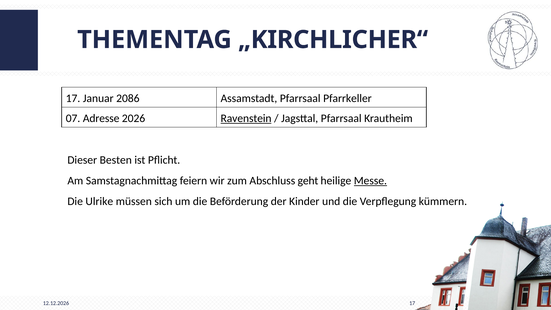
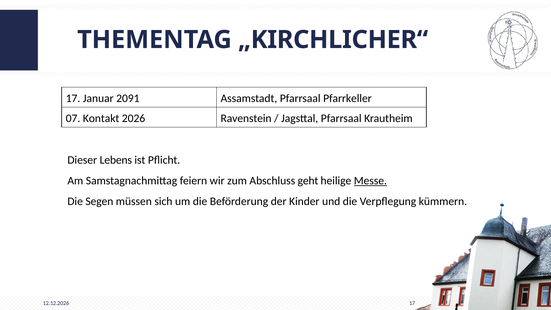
2086: 2086 -> 2091 (128, 98)
Adresse: Adresse -> Kontakt (101, 118)
Ravenstein underline: present -> none (246, 118)
Besten: Besten -> Lebens (116, 160)
Ulrike: Ulrike -> Segen (99, 201)
